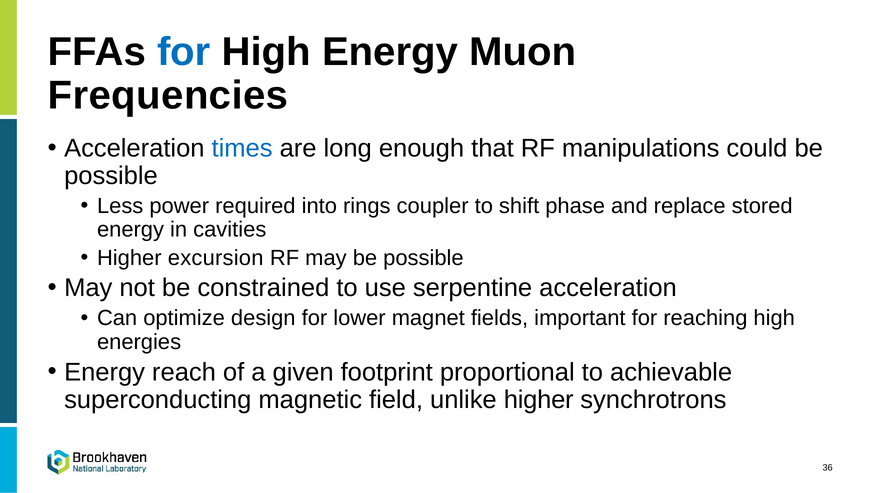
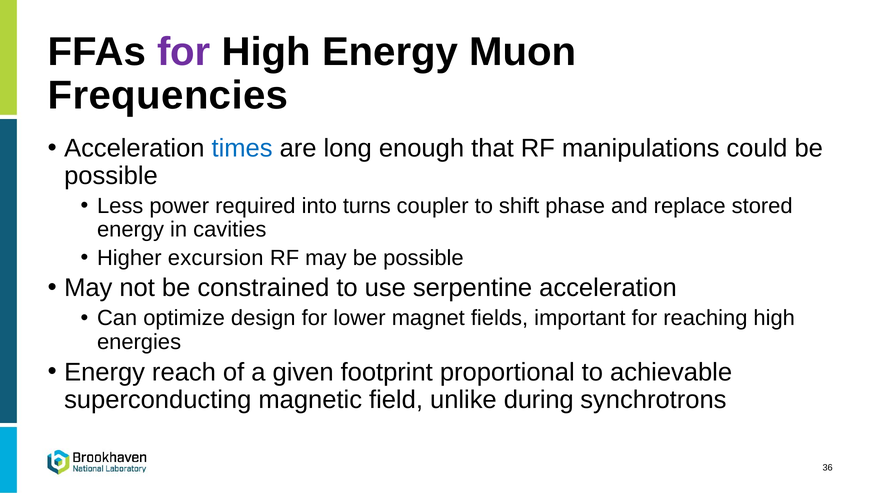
for colour: blue -> purple (184, 52)
rings: rings -> turns (367, 206)
unlike higher: higher -> during (539, 400)
